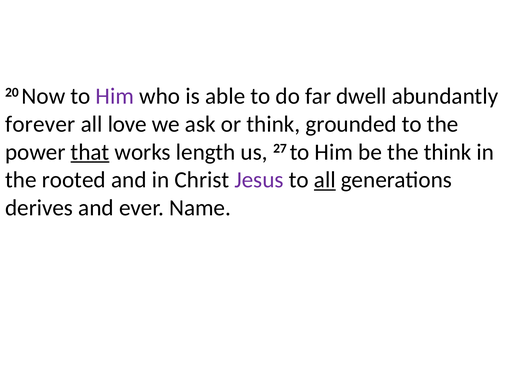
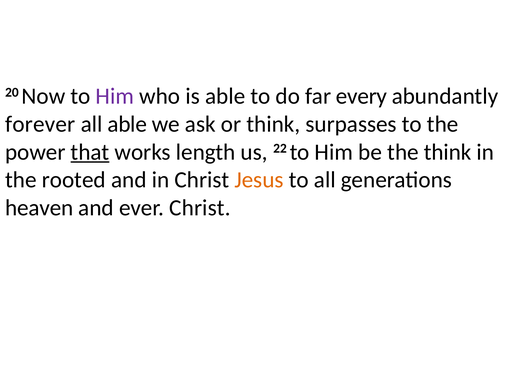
dwell: dwell -> every (361, 96)
all love: love -> able (127, 124)
grounded: grounded -> surpasses (351, 124)
27: 27 -> 22 (280, 148)
Jesus colour: purple -> orange (259, 180)
all underline: present -> none (325, 180)
derives: derives -> heaven (39, 208)
ever Name: Name -> Christ (200, 208)
